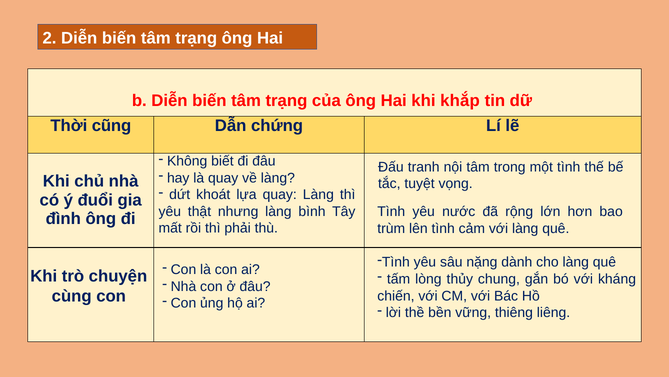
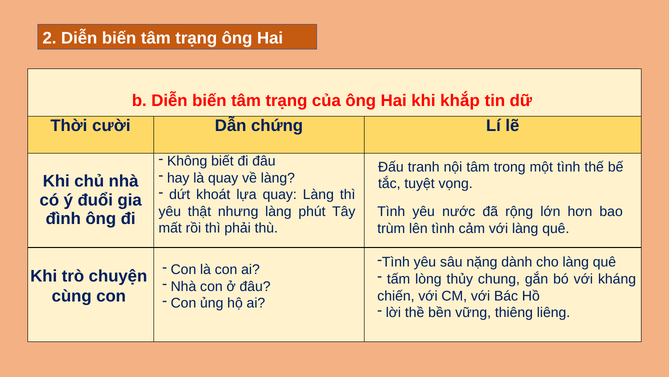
cũng: cũng -> cười (111, 125)
bình: bình -> phút (312, 211)
